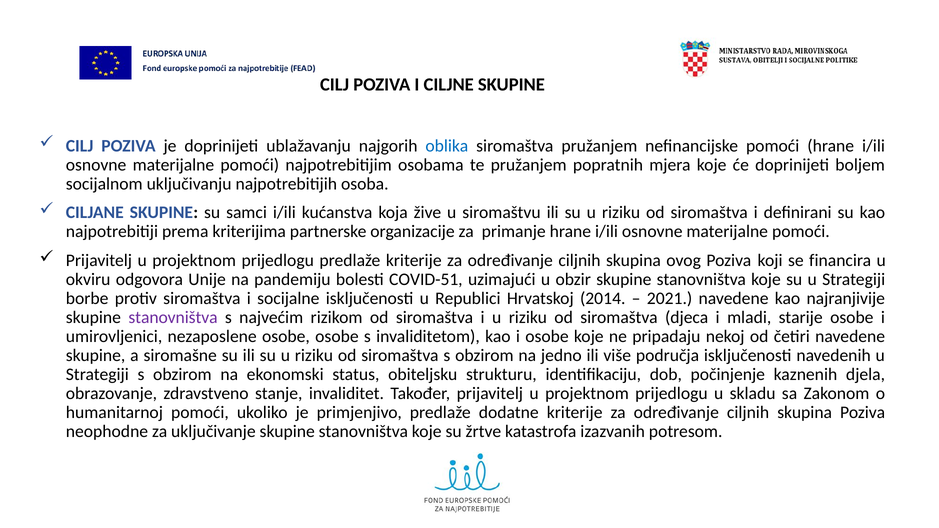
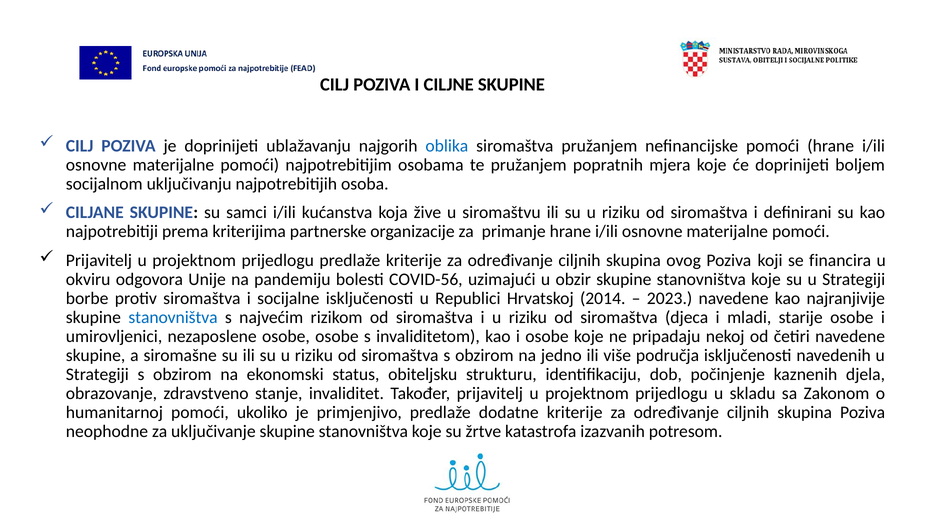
COVID-51: COVID-51 -> COVID-56 (426, 279)
2021: 2021 -> 2023 (670, 299)
stanovništva colour: purple -> blue (173, 318)
